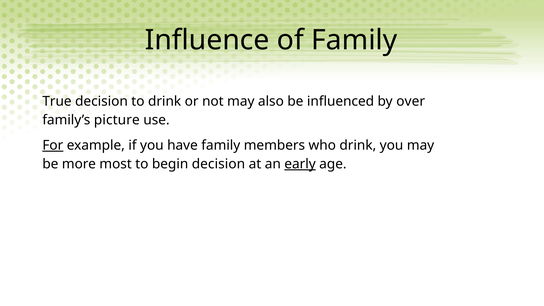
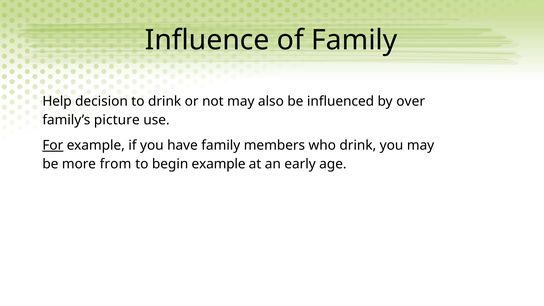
True: True -> Help (57, 101)
most: most -> from (116, 164)
begin decision: decision -> example (219, 164)
early underline: present -> none (300, 164)
